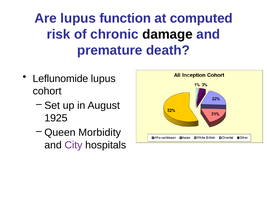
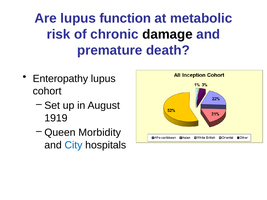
computed: computed -> metabolic (201, 18)
Leflunomide: Leflunomide -> Enteropathy (60, 79)
1925: 1925 -> 1919 (56, 118)
City colour: purple -> blue (73, 145)
